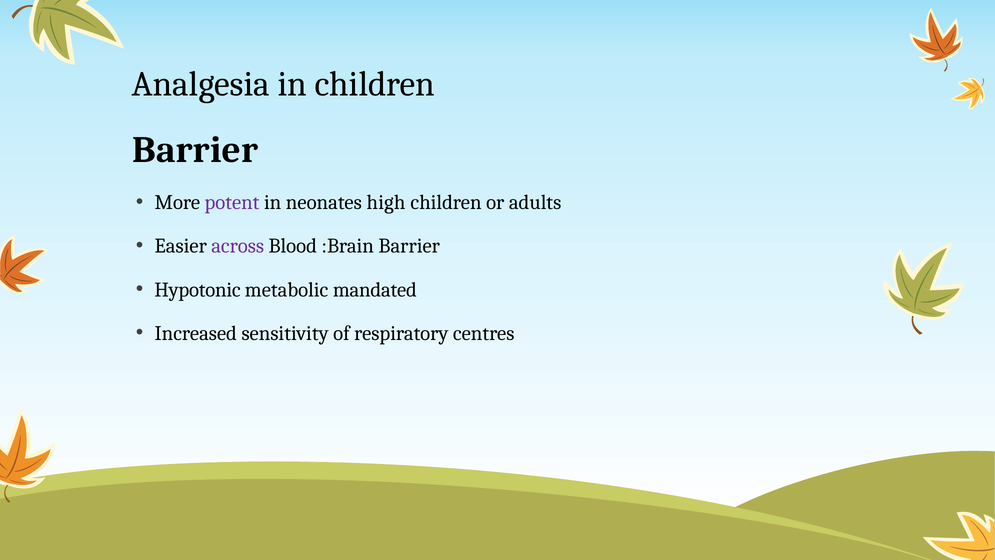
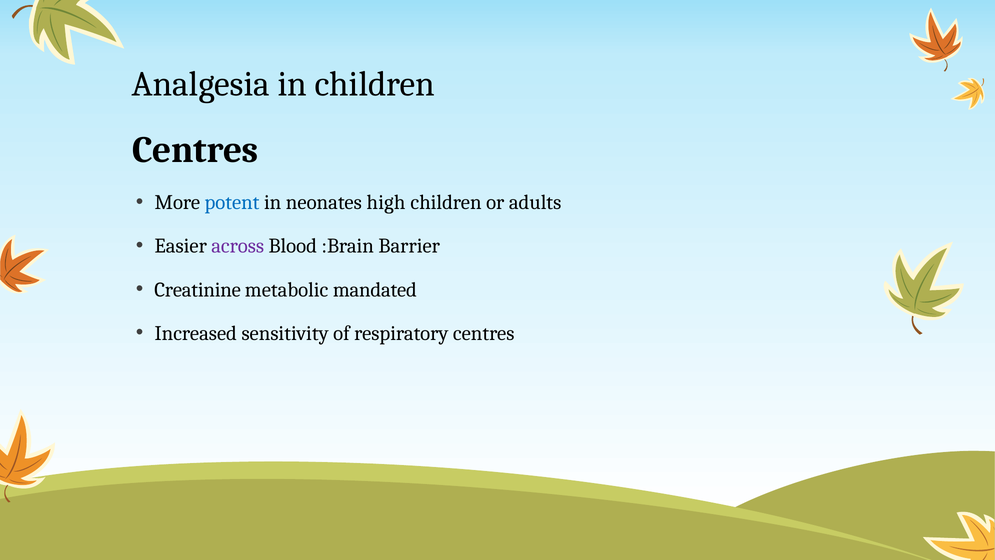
Barrier: Barrier -> Centres (195, 150)
potent colour: purple -> blue (232, 202)
Hypotonic: Hypotonic -> Creatinine (198, 290)
